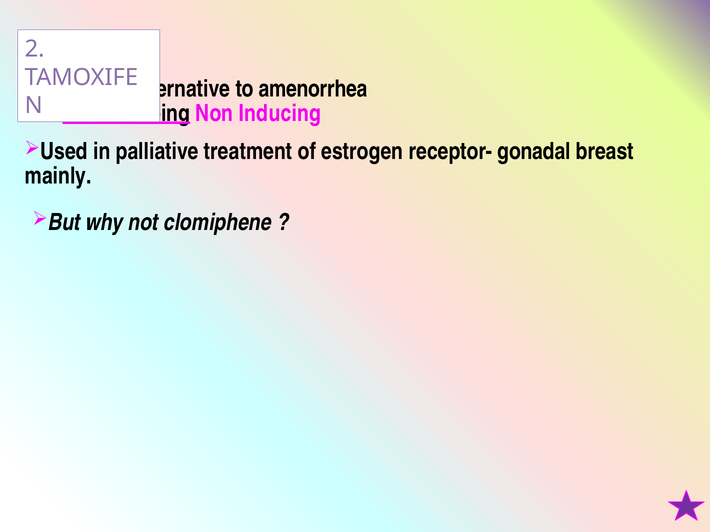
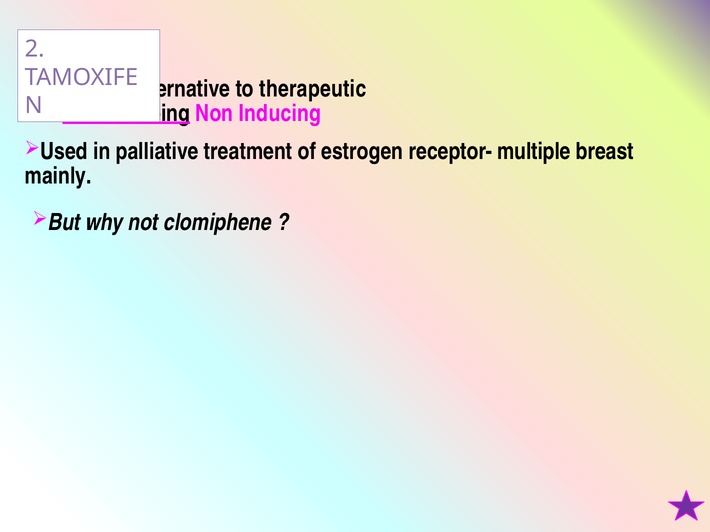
amenorrhea: amenorrhea -> therapeutic (313, 89)
gonadal: gonadal -> multiple (534, 152)
